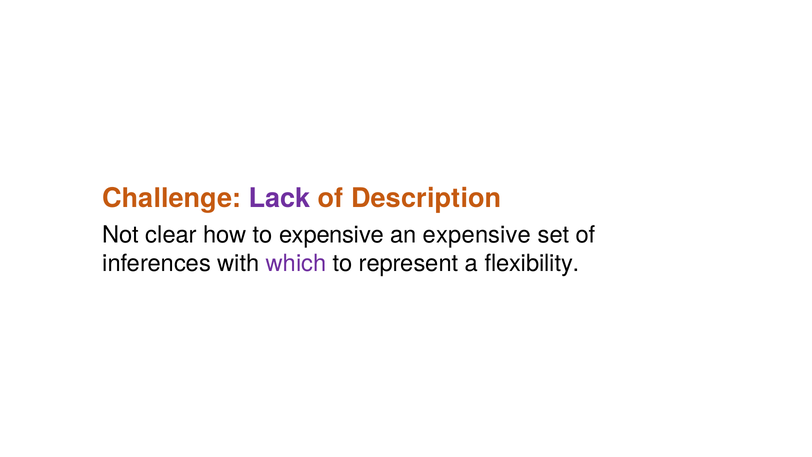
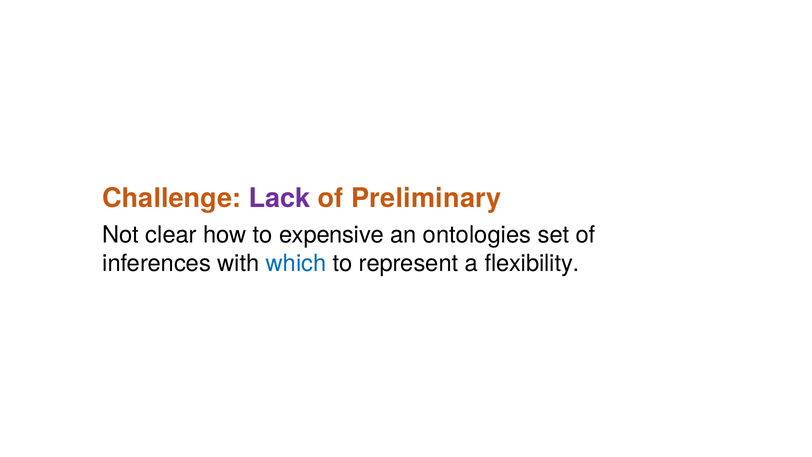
Description: Description -> Preliminary (426, 198)
an expensive: expensive -> ontologies (477, 235)
which colour: purple -> blue (296, 263)
